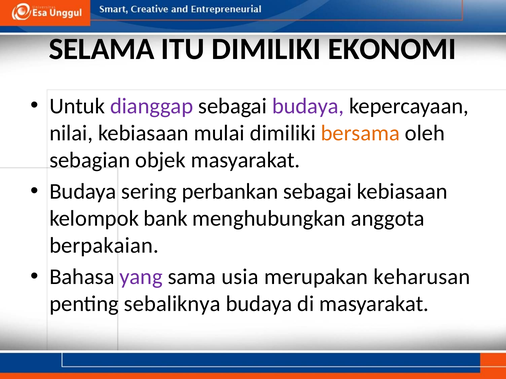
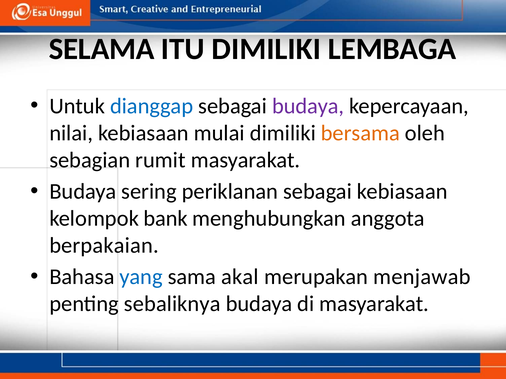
EKONOMI: EKONOMI -> LEMBAGA (392, 49)
dianggap colour: purple -> blue (152, 106)
objek: objek -> rumit (160, 160)
perbankan: perbankan -> periklanan (230, 192)
yang colour: purple -> blue (141, 277)
usia: usia -> akal (240, 277)
keharusan: keharusan -> menjawab (422, 277)
